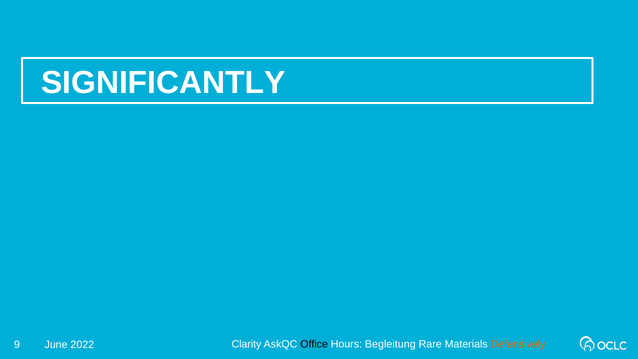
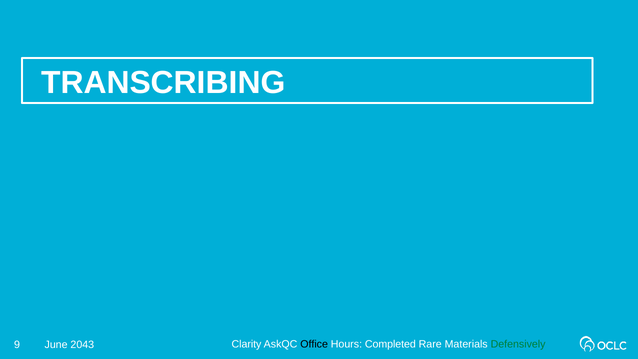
SIGNIFICANTLY: SIGNIFICANTLY -> TRANSCRIBING (163, 83)
Begleitung: Begleitung -> Completed (390, 344)
Defensively colour: orange -> green (518, 344)
2022: 2022 -> 2043 (82, 344)
